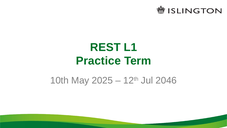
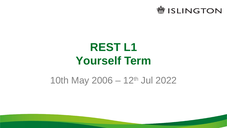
Practice: Practice -> Yourself (98, 61)
2025: 2025 -> 2006 (102, 80)
2046: 2046 -> 2022 (166, 80)
